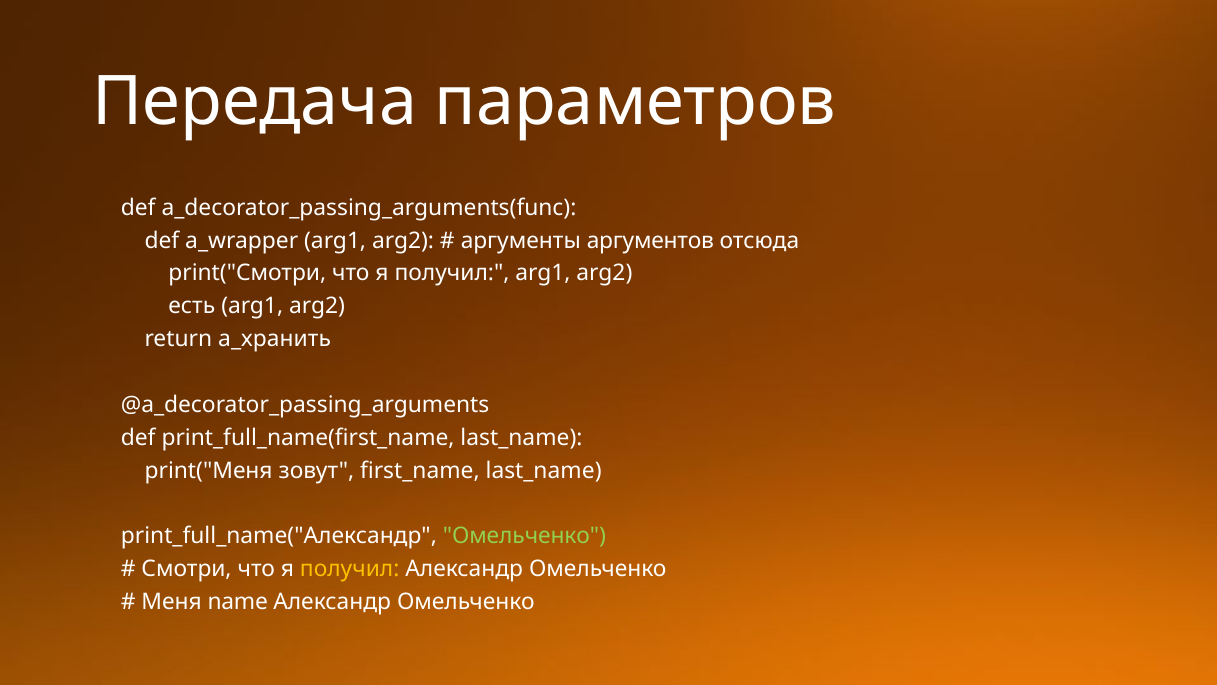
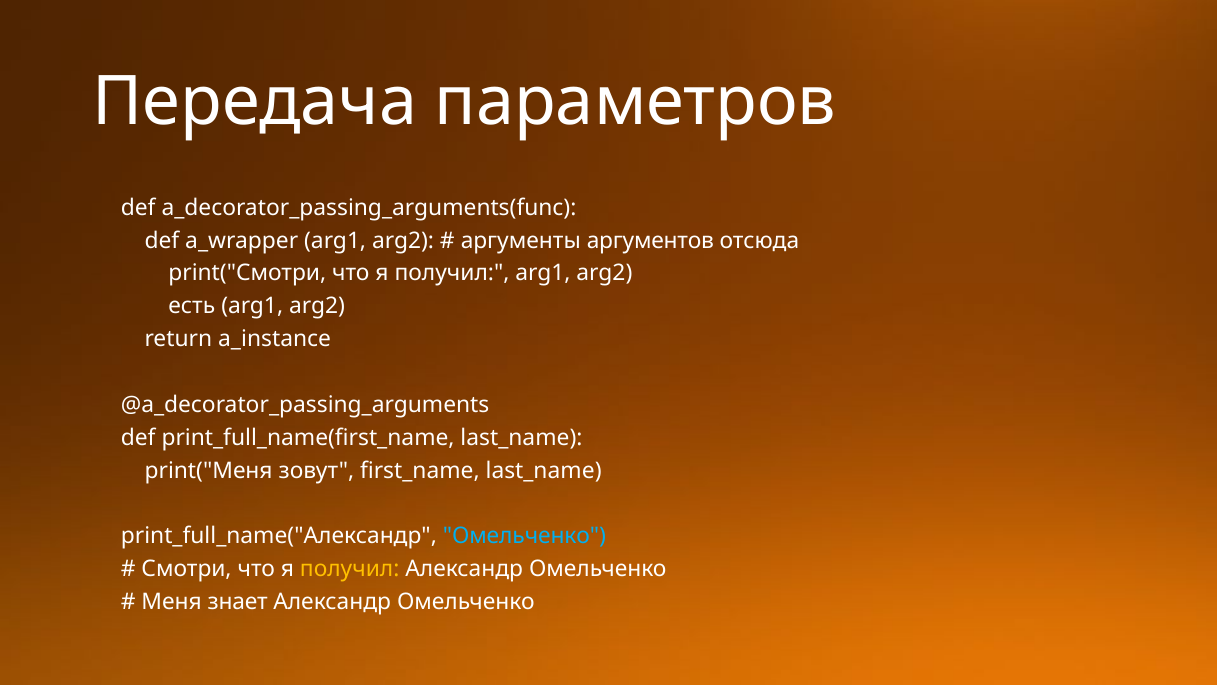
a_хранить: a_хранить -> a_instance (275, 339)
Омельченко colour: light green -> light blue (524, 536)
name: name -> знает (238, 602)
